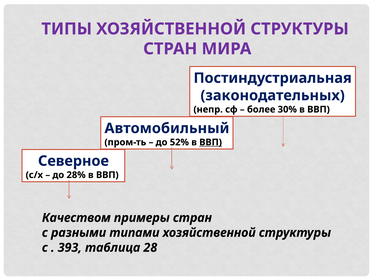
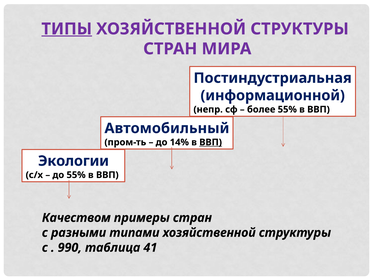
ТИПЫ underline: none -> present (67, 29)
законодательных: законодательных -> информационной (273, 95)
более 30%: 30% -> 55% (287, 109)
52%: 52% -> 14% (179, 142)
Северное: Северное -> Экологии (74, 161)
до 28%: 28% -> 55% (76, 175)
393: 393 -> 990 (70, 247)
28: 28 -> 41 (150, 247)
